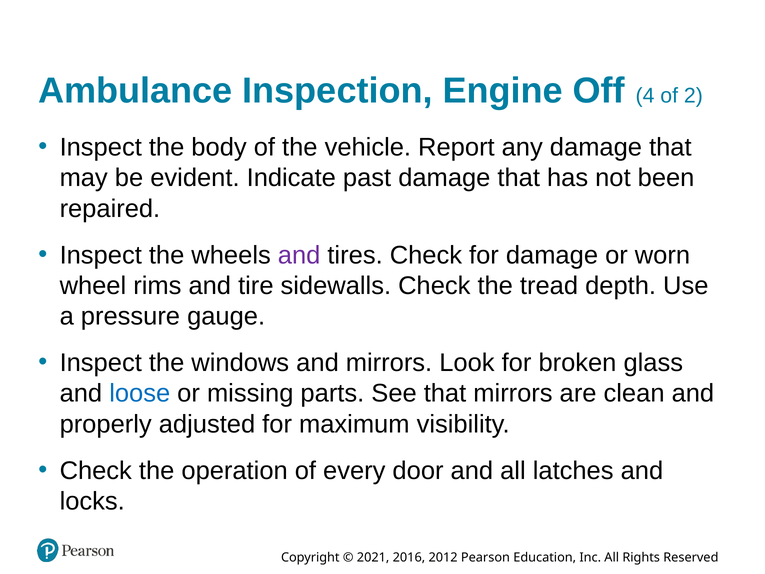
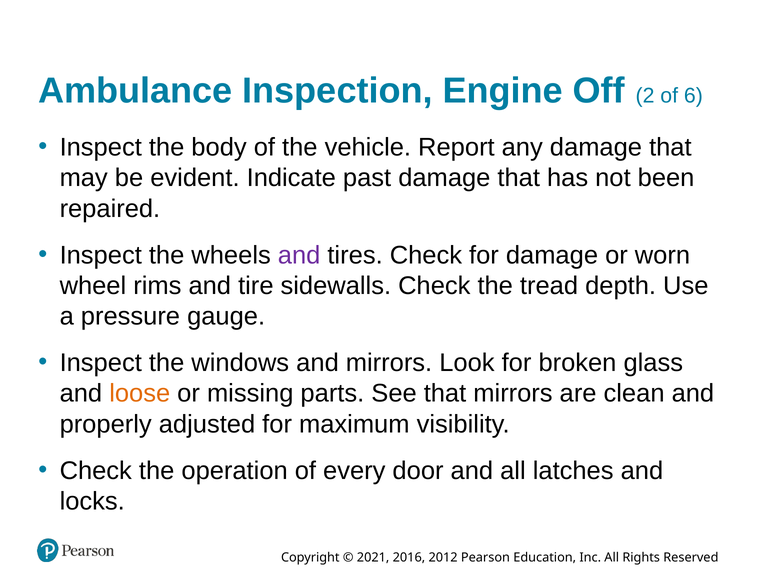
4: 4 -> 2 (645, 96)
2: 2 -> 6 (693, 96)
loose colour: blue -> orange (140, 393)
